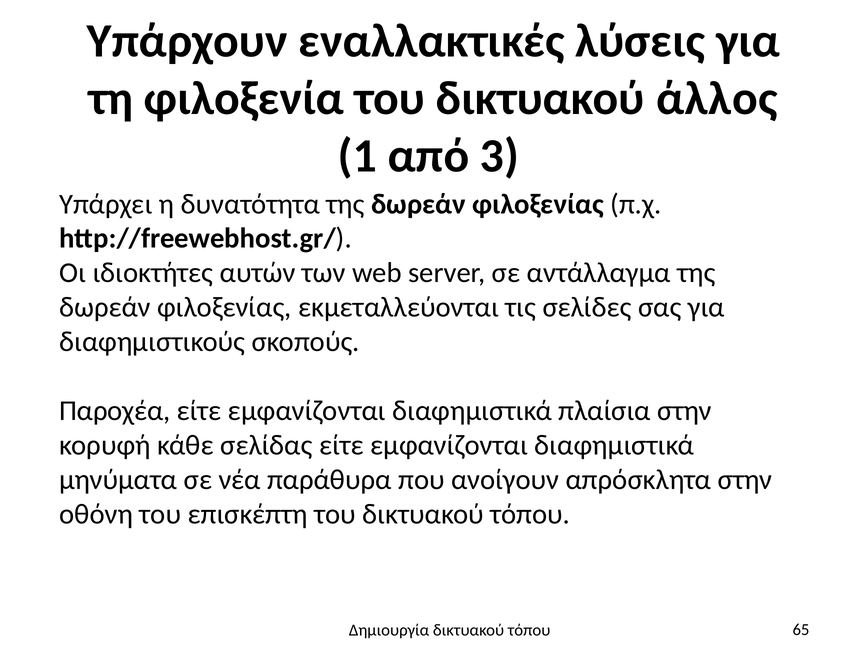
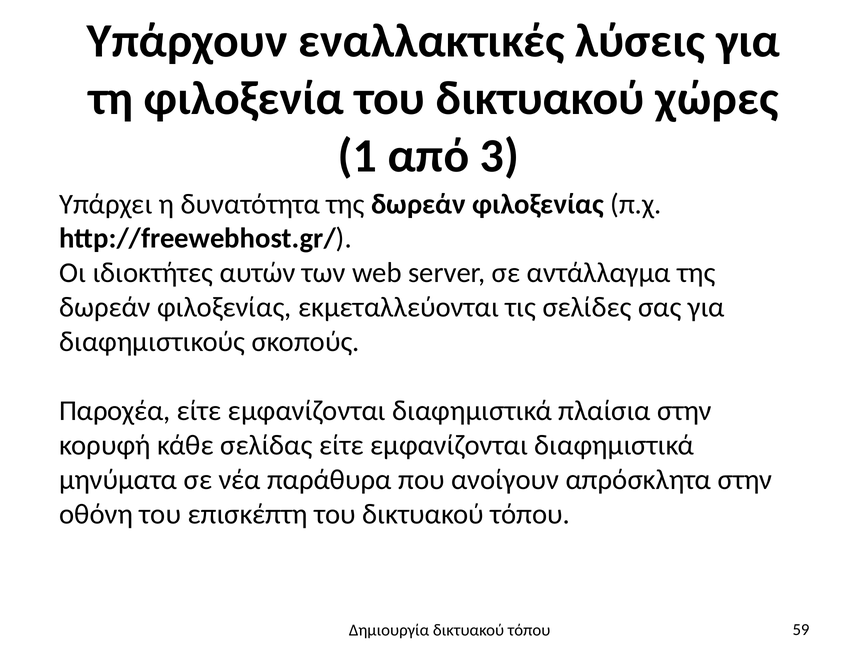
άλλος: άλλος -> χώρες (717, 99)
65: 65 -> 59 (801, 629)
